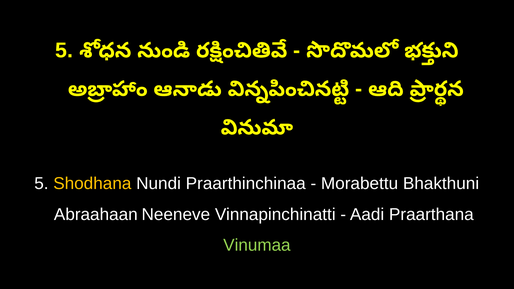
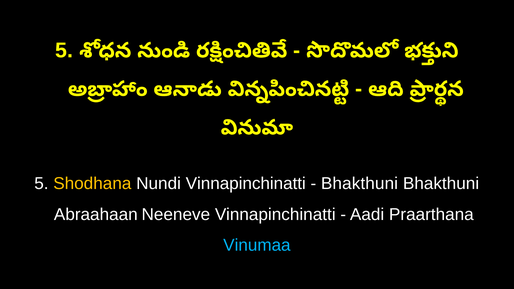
Nundi Praarthinchinaa: Praarthinchinaa -> Vinnapinchinatti (246, 184)
Morabettu: Morabettu -> Bhakthuni (359, 184)
Vinumaa colour: light green -> light blue (257, 245)
